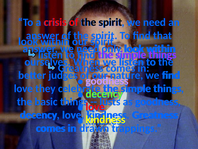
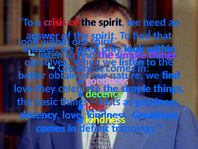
judges: judges -> obtain (63, 75)
drawn: drawn -> defeat (94, 128)
